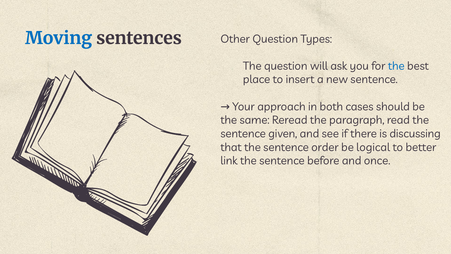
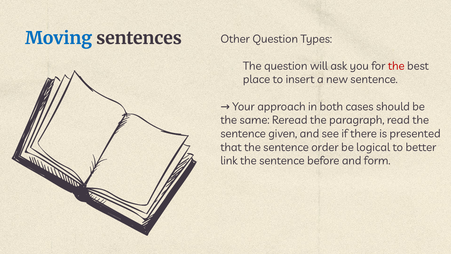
the colour: blue -> red (396, 66)
discussing: discussing -> presented (415, 134)
once: once -> form (377, 161)
